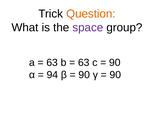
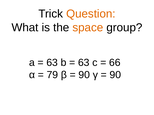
space colour: purple -> orange (88, 28)
90: 90 -> 66 (115, 63)
94: 94 -> 79 (52, 75)
